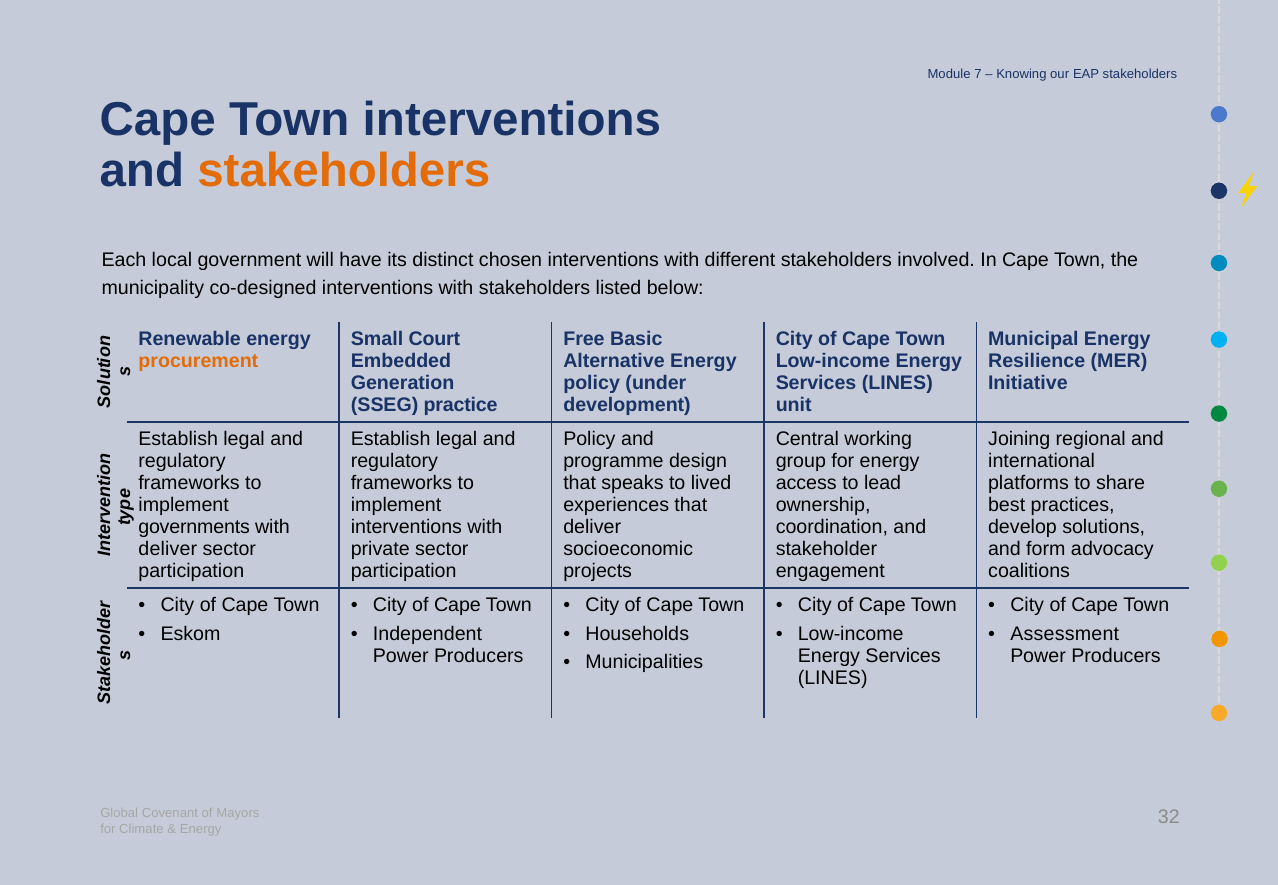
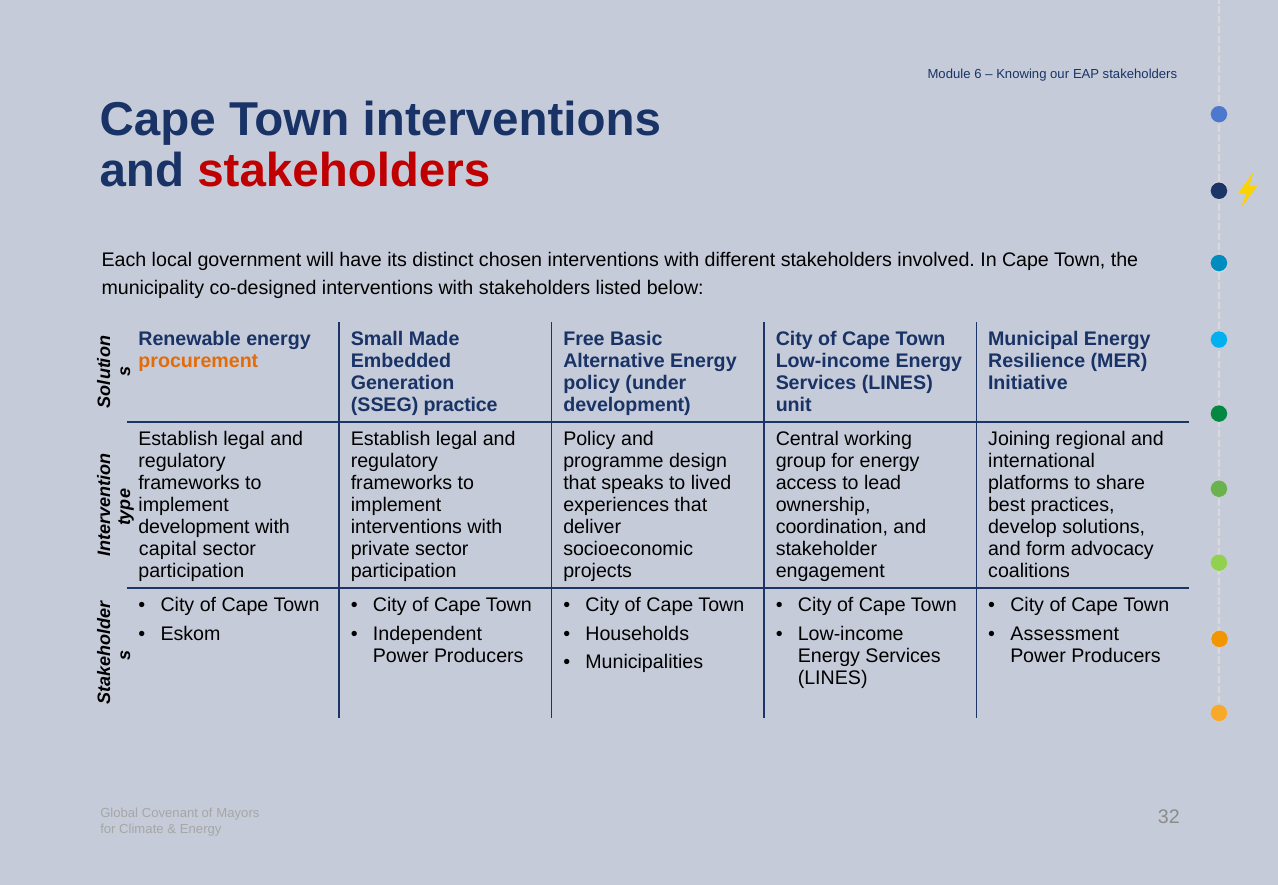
7: 7 -> 6 (978, 74)
stakeholders colour: orange -> red (344, 171)
Court: Court -> Made (434, 339)
governments: governments -> development (194, 527)
deliver: deliver -> capital (168, 549)
